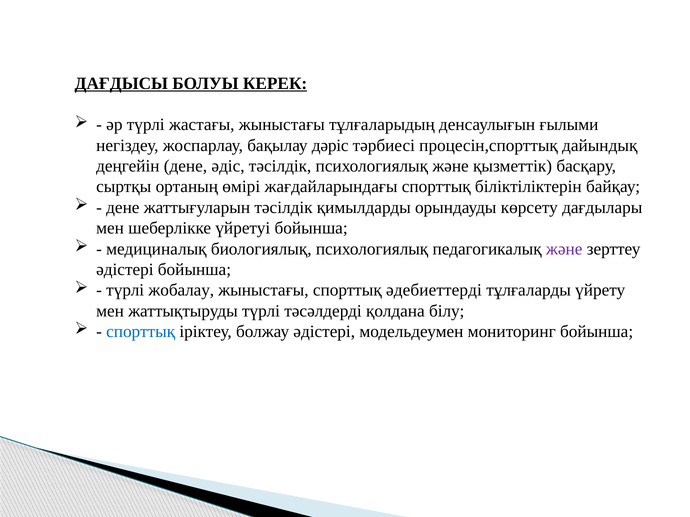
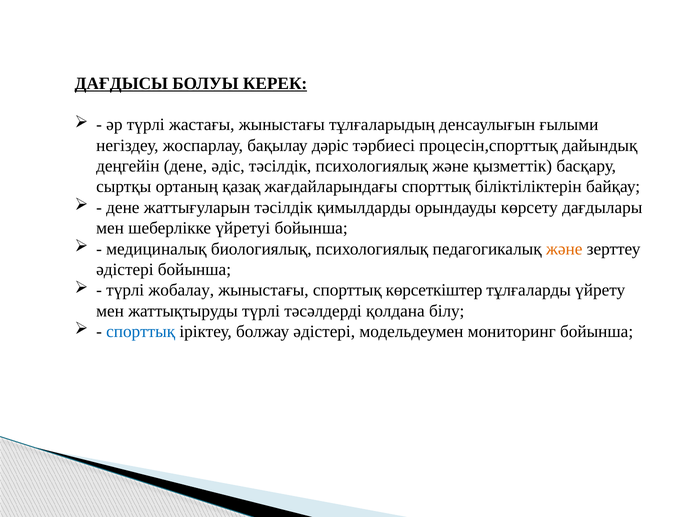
өмірі: өмірі -> қазақ (241, 187)
және colour: purple -> orange (564, 249)
әдебиеттерді: әдебиеттерді -> көрсеткіштер (434, 290)
